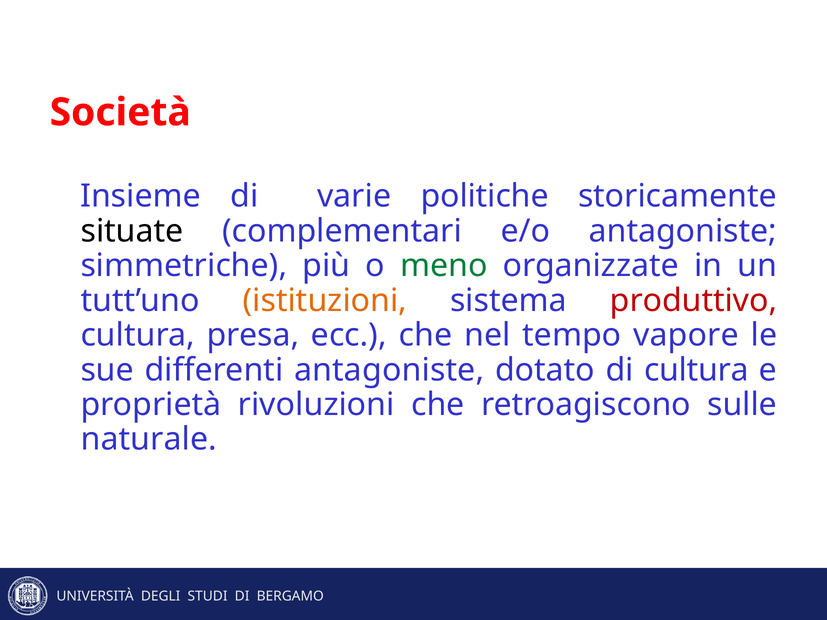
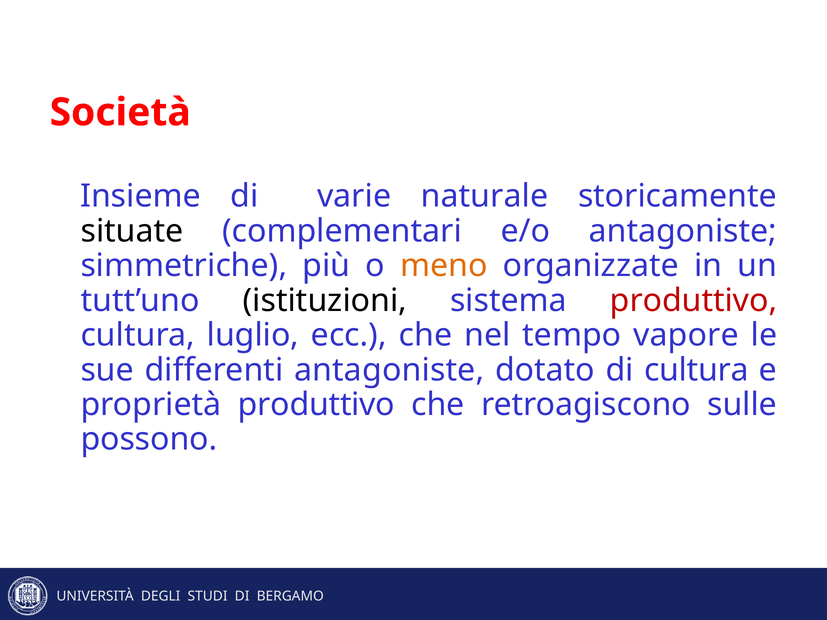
politiche: politiche -> naturale (485, 196)
meno colour: green -> orange (444, 266)
istituzioni colour: orange -> black (325, 301)
presa: presa -> luglio (253, 335)
proprietà rivoluzioni: rivoluzioni -> produttivo (316, 405)
naturale: naturale -> possono (149, 440)
